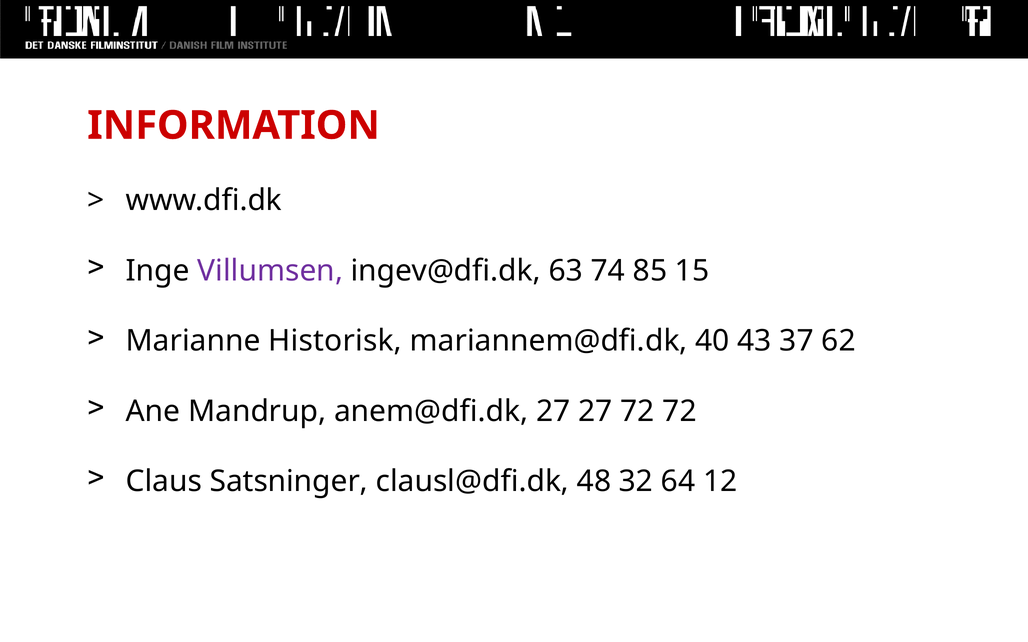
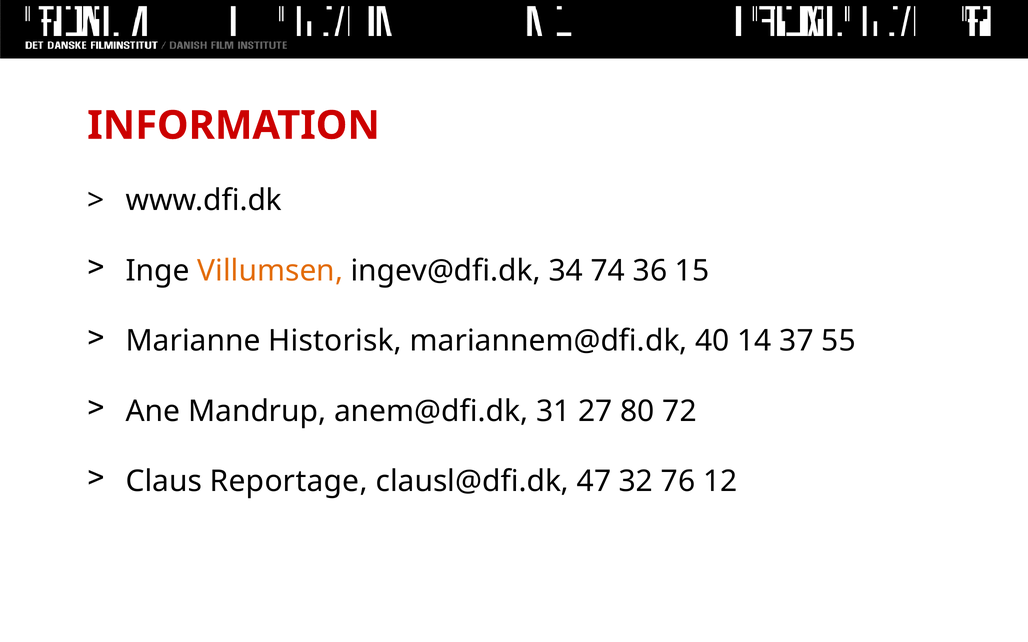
Villumsen colour: purple -> orange (270, 271)
63: 63 -> 34 (566, 271)
85: 85 -> 36 (650, 271)
43: 43 -> 14 (754, 341)
62: 62 -> 55 (839, 341)
anem@dfi.dk 27: 27 -> 31 (553, 412)
27 72: 72 -> 80 (638, 412)
Satsninger: Satsninger -> Reportage (289, 482)
48: 48 -> 47 (594, 482)
64: 64 -> 76 (678, 482)
